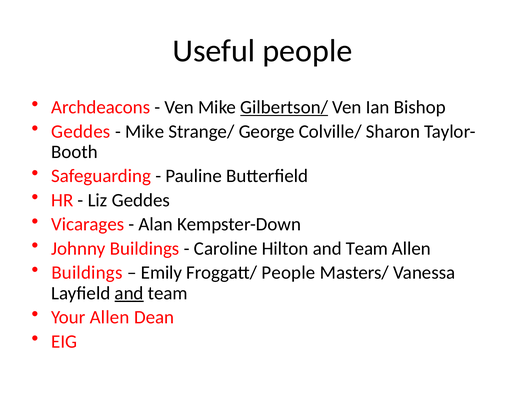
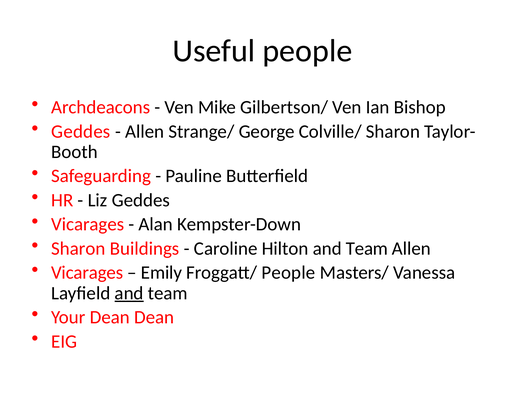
Gilbertson/ underline: present -> none (284, 107)
Mike: Mike -> Allen (145, 131)
Johnny: Johnny -> Sharon (78, 248)
Buildings: Buildings -> Vicarages (87, 273)
Your Allen: Allen -> Dean (110, 317)
